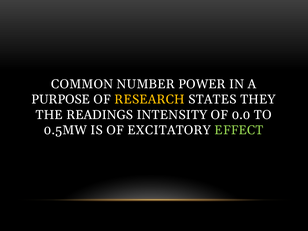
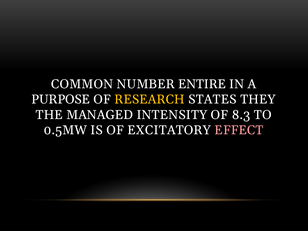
POWER: POWER -> ENTIRE (202, 84)
READINGS: READINGS -> MANAGED (100, 115)
0.0: 0.0 -> 8.3 (241, 115)
EFFECT colour: light green -> pink (239, 130)
